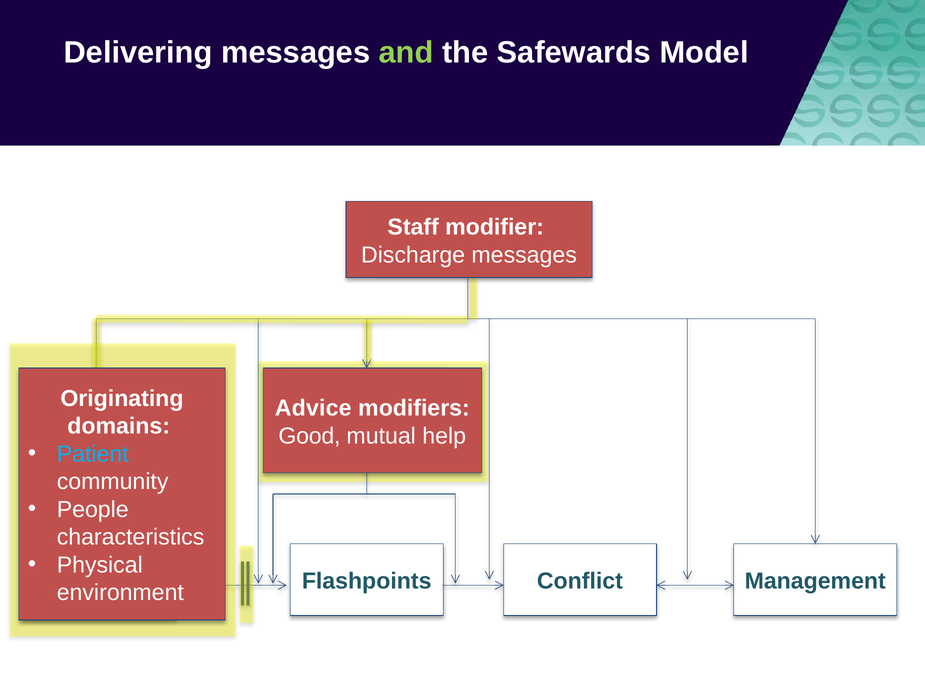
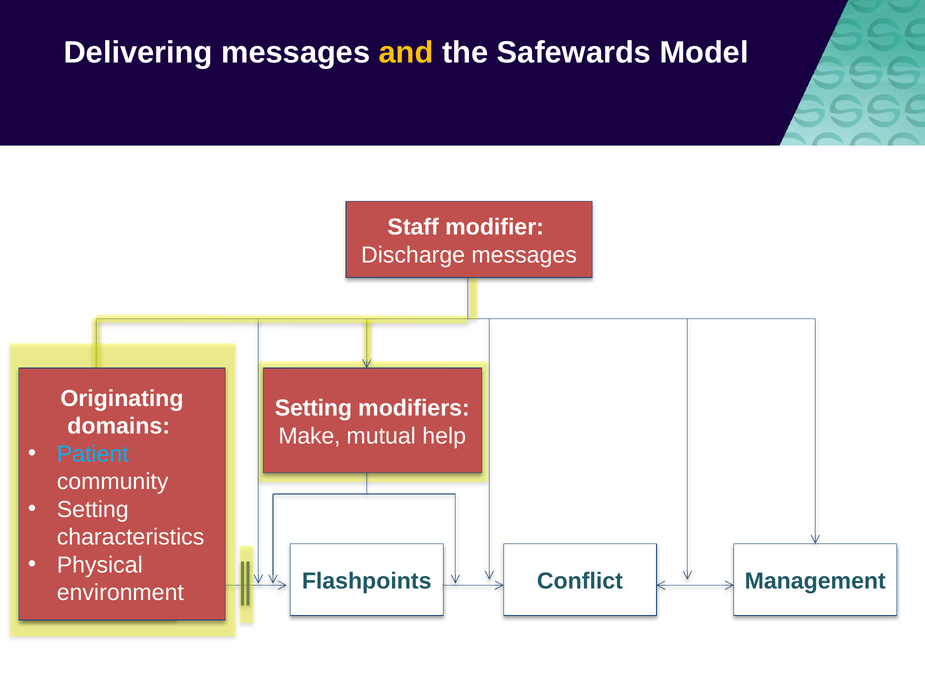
and colour: light green -> yellow (406, 53)
Advice: Advice -> Setting (313, 408)
Good: Good -> Make (309, 436)
People: People -> Setting (93, 509)
